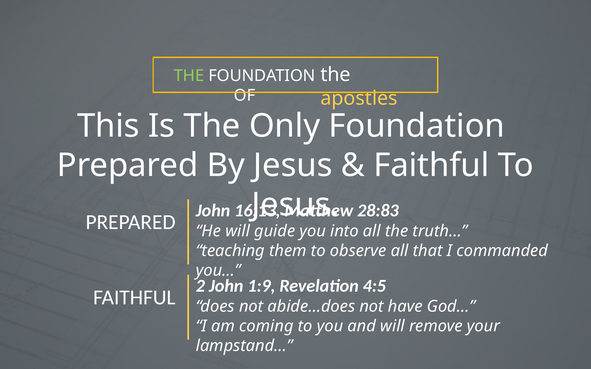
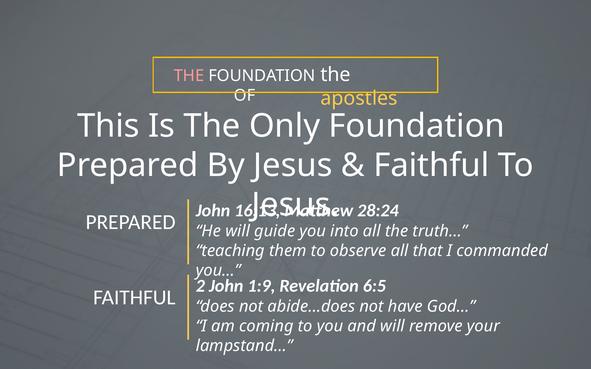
THE colour: light green -> pink (189, 76)
28:83: 28:83 -> 28:24 (378, 211)
4:5: 4:5 -> 6:5 (374, 286)
